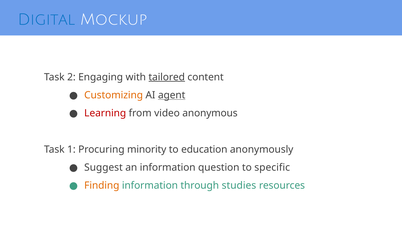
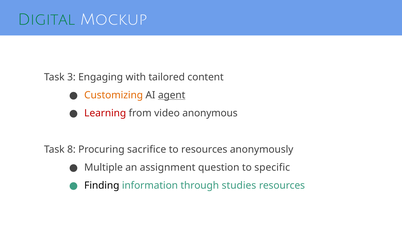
Digital colour: blue -> green (46, 20)
2: 2 -> 3 (71, 77)
tailored underline: present -> none (167, 77)
1: 1 -> 8 (71, 150)
minority: minority -> sacrifice (147, 150)
to education: education -> resources (204, 150)
Suggest: Suggest -> Multiple (104, 168)
an information: information -> assignment (168, 168)
Finding colour: orange -> black (102, 186)
